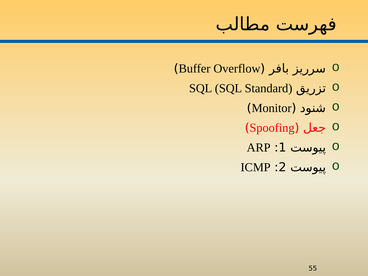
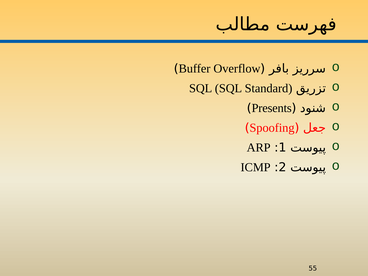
Monitor: Monitor -> Presents (272, 108)
